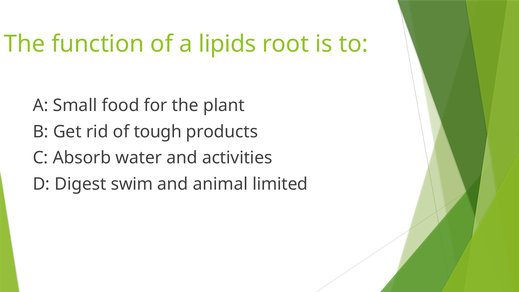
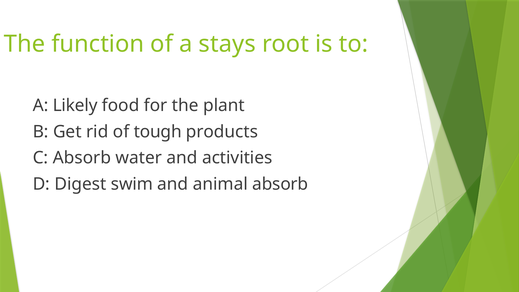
lipids: lipids -> stays (227, 44)
Small: Small -> Likely (75, 106)
animal limited: limited -> absorb (280, 184)
